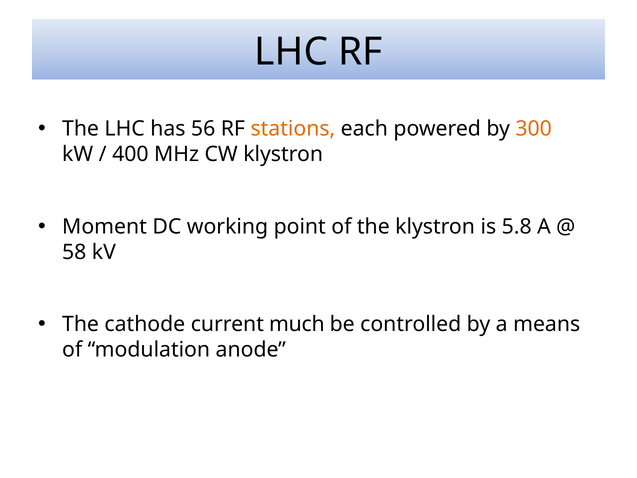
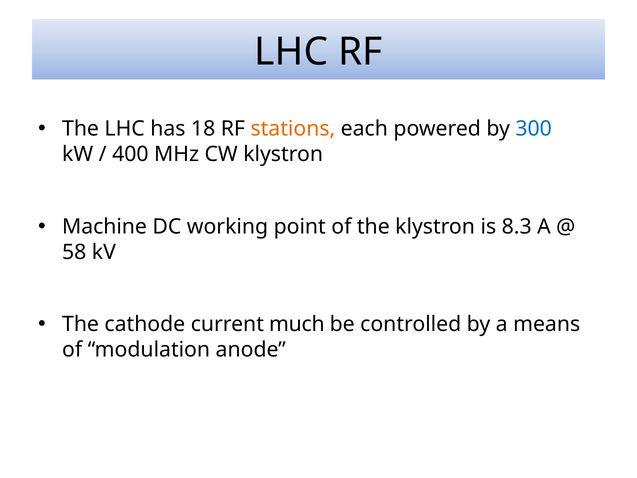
56: 56 -> 18 (203, 129)
300 colour: orange -> blue (534, 129)
Moment: Moment -> Machine (105, 227)
5.8: 5.8 -> 8.3 (517, 227)
